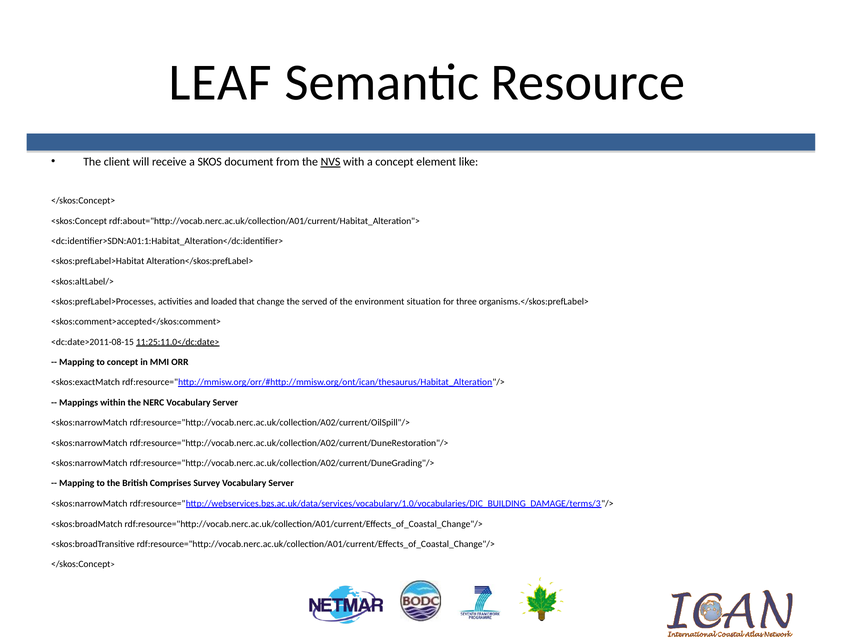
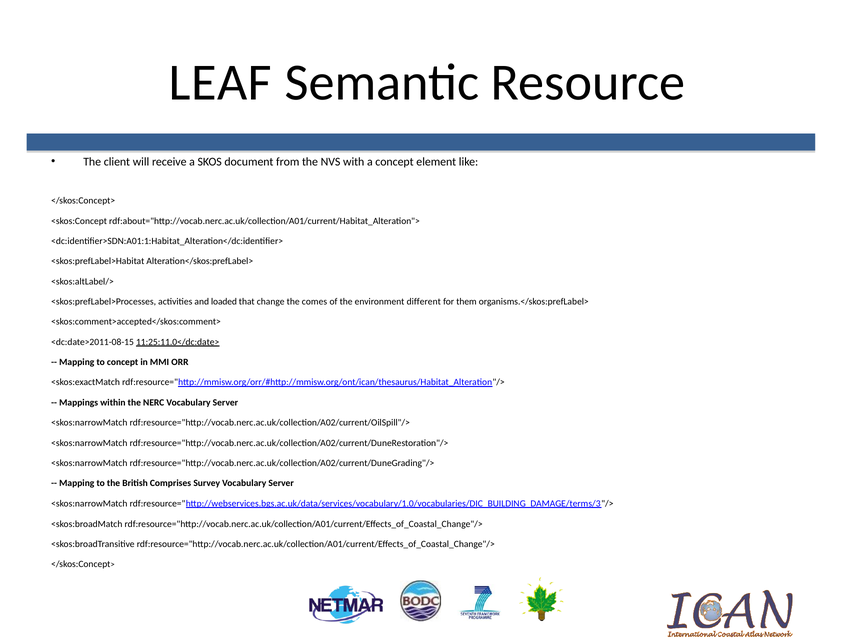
NVS underline: present -> none (331, 162)
served: served -> comes (314, 301)
situation: situation -> different (424, 301)
three: three -> them (466, 301)
